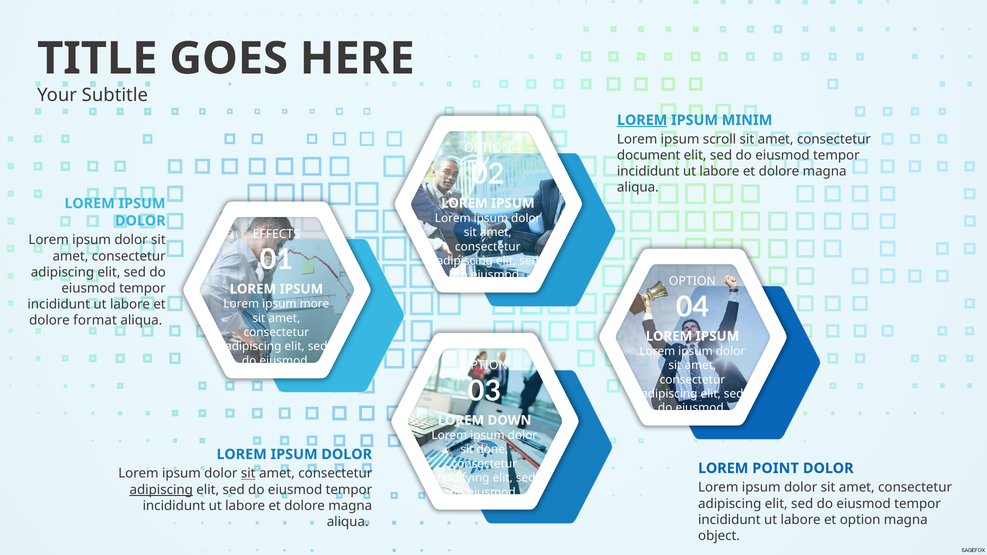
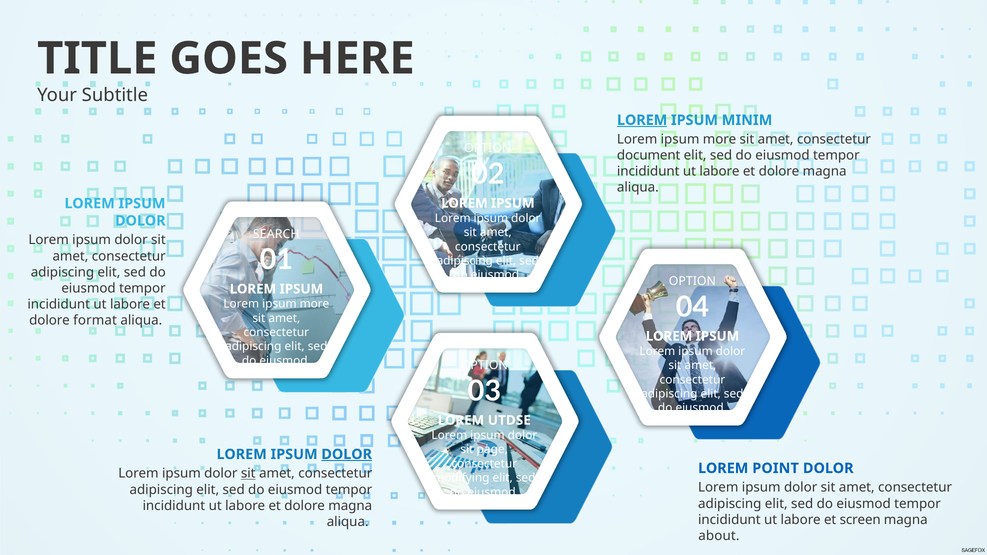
scroll: scroll -> more (720, 139)
EFFECTS: EFFECTS -> SEARCH (276, 234)
DOWN: DOWN -> UTDSE (509, 420)
done: done -> page (492, 450)
DOLOR underline: none -> present (347, 454)
adipiscing underline: present -> none (161, 490)
et option: option -> screen (860, 520)
object: object -> about (719, 536)
